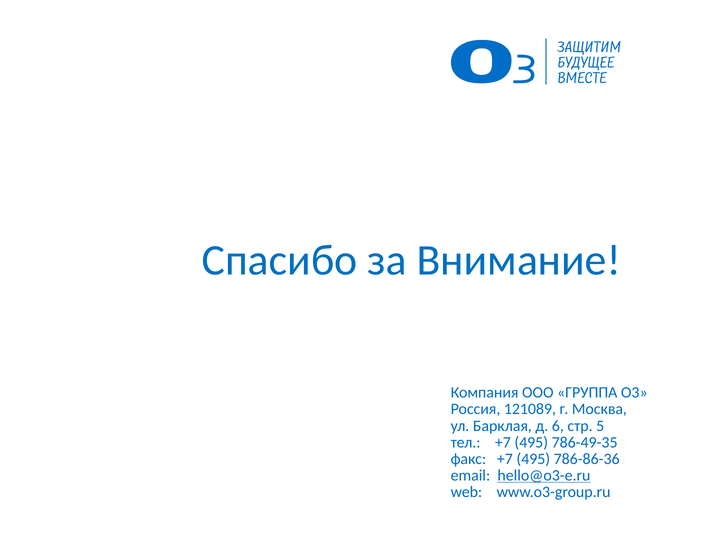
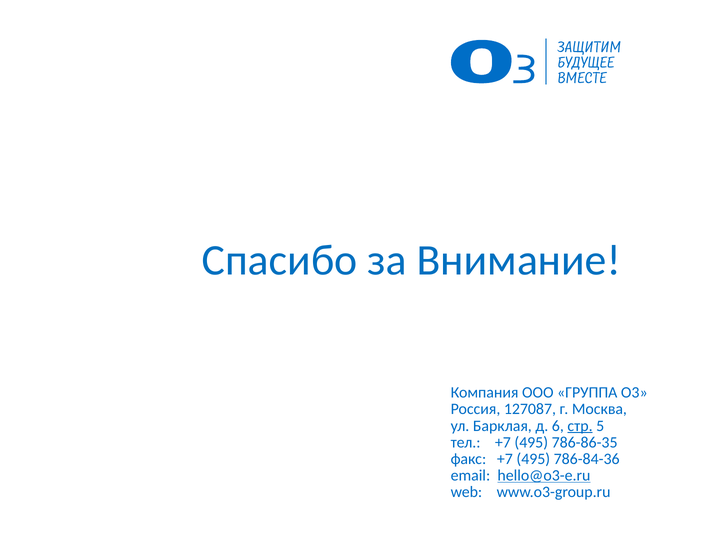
121089: 121089 -> 127087 (530, 409)
стр underline: none -> present (580, 426)
786-49-35: 786-49-35 -> 786-86-35 (585, 442)
786-86-36: 786-86-36 -> 786-84-36 (587, 459)
